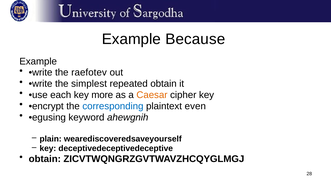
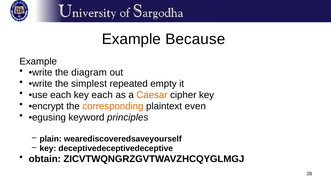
raefotev: raefotev -> diagram (89, 73)
repeated obtain: obtain -> empty (164, 84)
key more: more -> each (102, 95)
corresponding colour: blue -> orange (113, 106)
ahewgnih: ahewgnih -> principles (128, 117)
